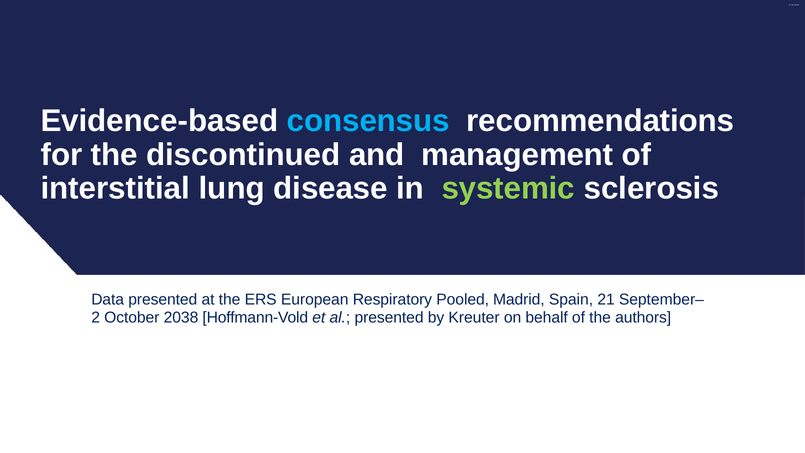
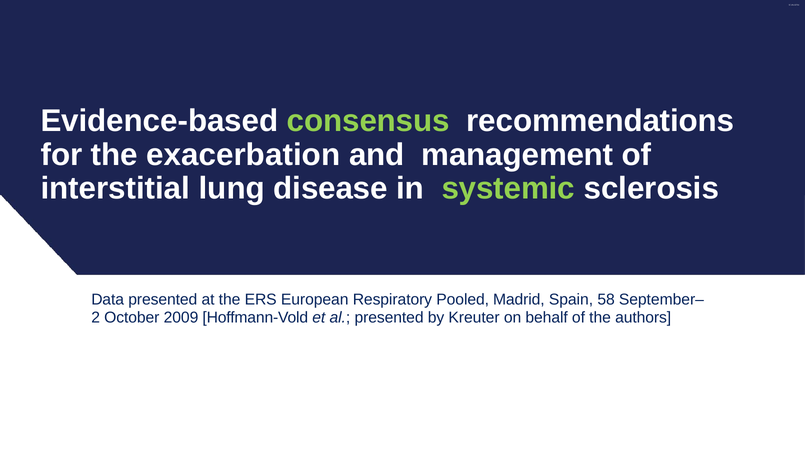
consensus colour: light blue -> light green (368, 121)
discontinued: discontinued -> exacerbation (243, 155)
21: 21 -> 58 (606, 299)
2038: 2038 -> 2009 (181, 317)
